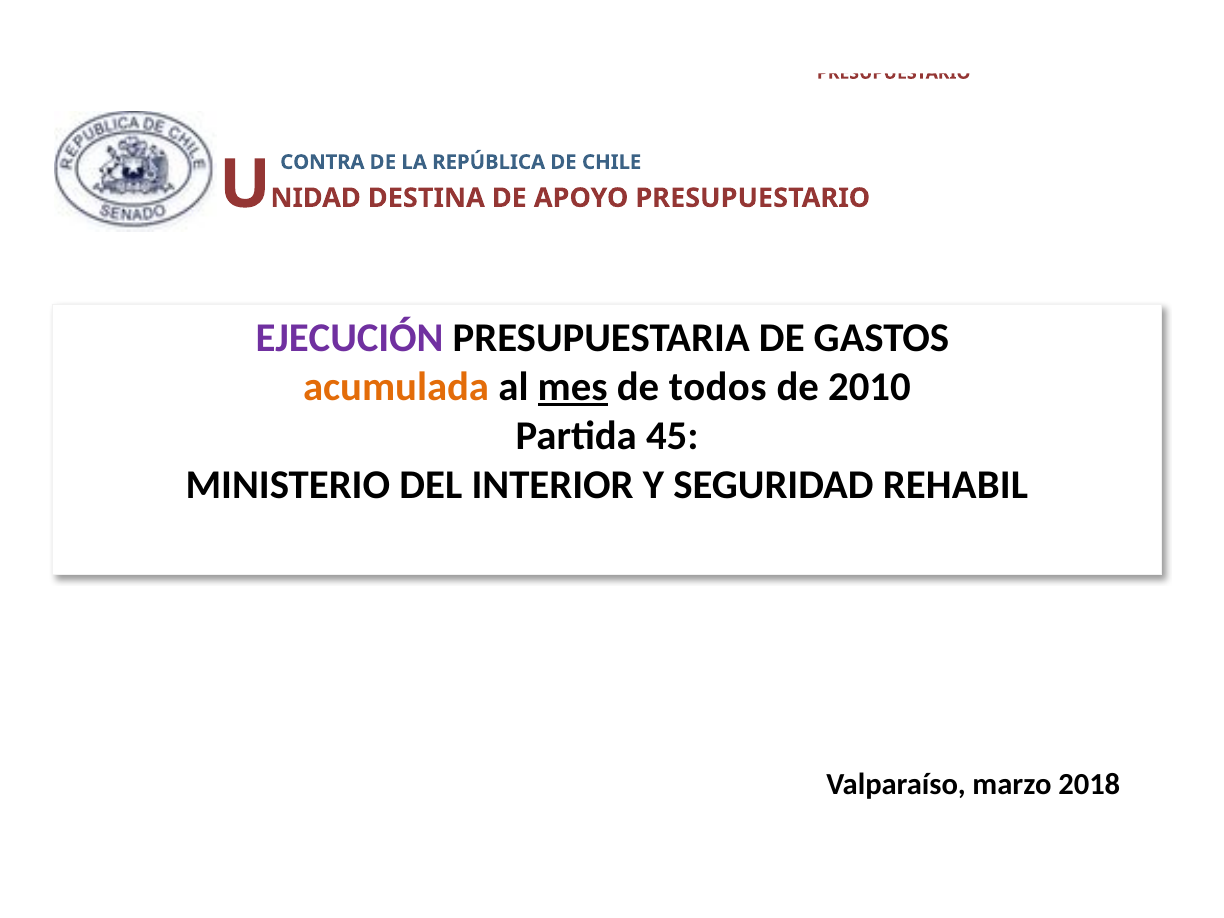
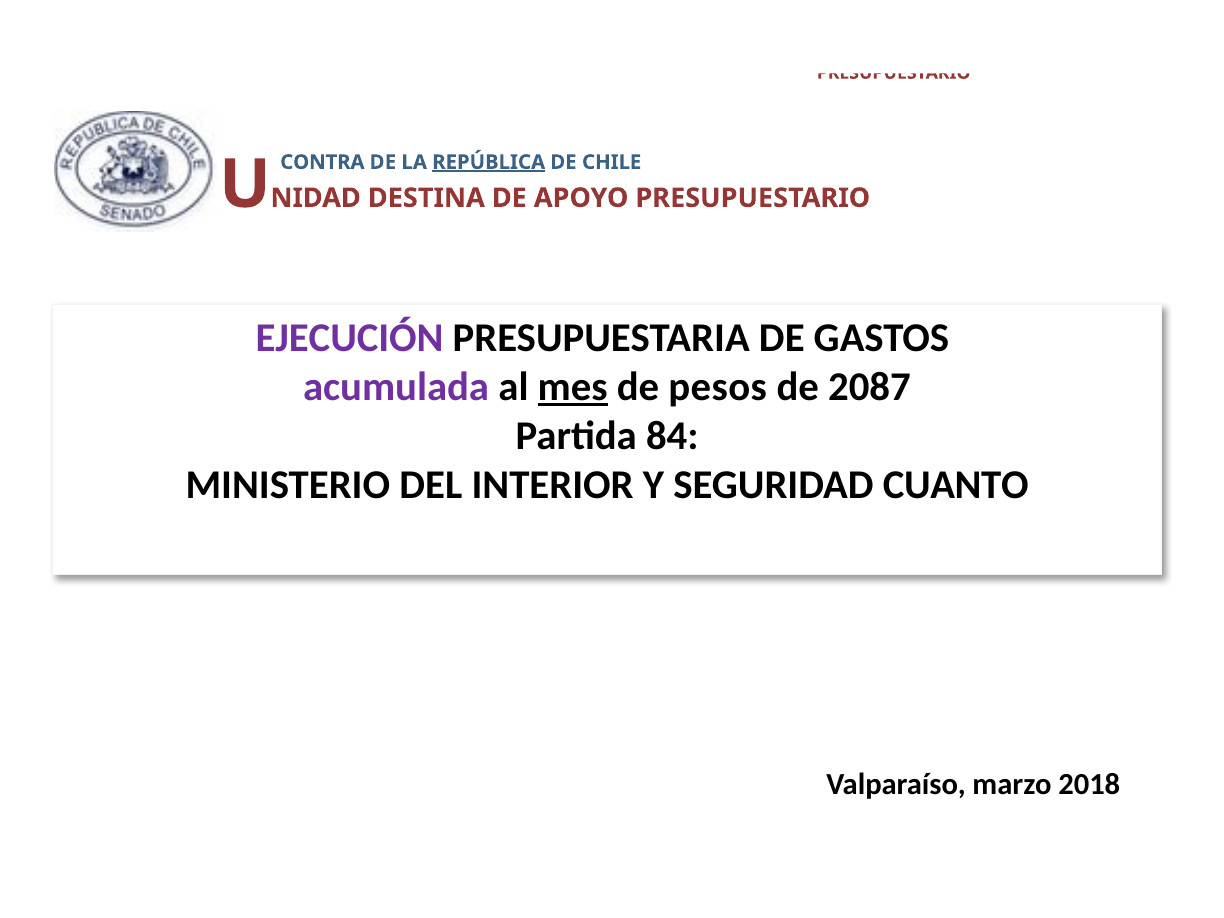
REPÚBLICA underline: none -> present (489, 162)
acumulada colour: orange -> purple (396, 387)
todos: todos -> pesos (718, 387)
2010: 2010 -> 2087 (869, 387)
45: 45 -> 84 (672, 436)
REHABIL: REHABIL -> CUANTO (956, 485)
